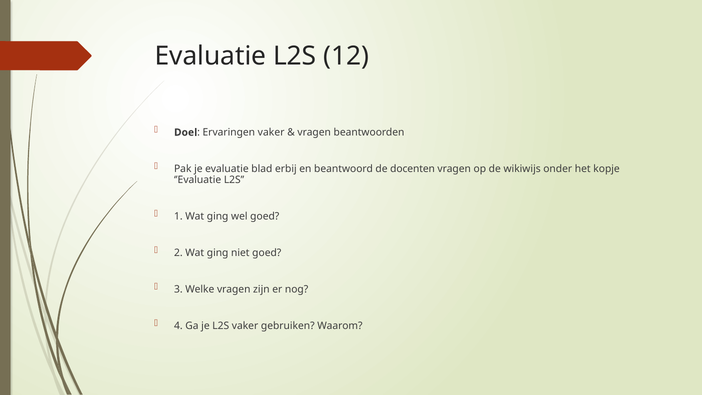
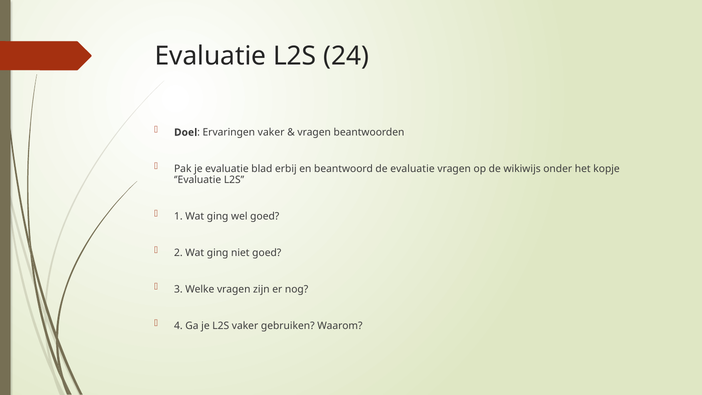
12: 12 -> 24 (346, 56)
de docenten: docenten -> evaluatie (412, 169)
